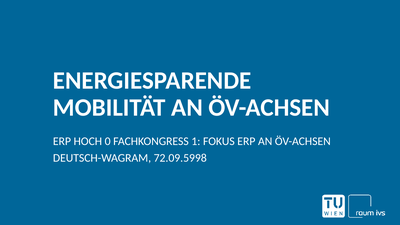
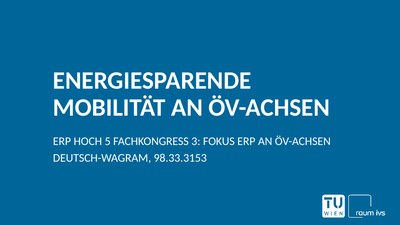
0: 0 -> 5 (108, 141)
1: 1 -> 3 (196, 141)
72.09.5998: 72.09.5998 -> 98.33.3153 (180, 158)
